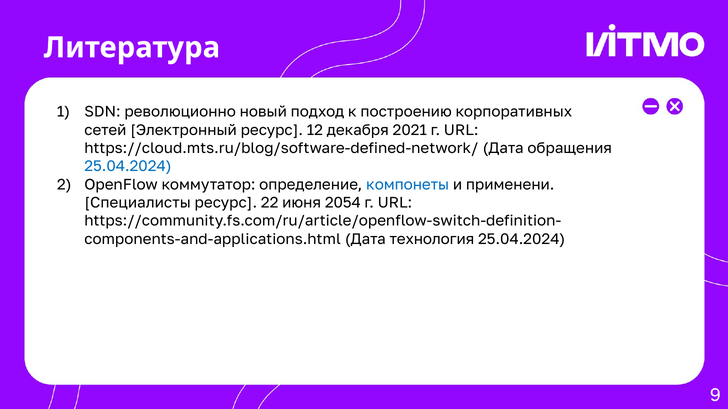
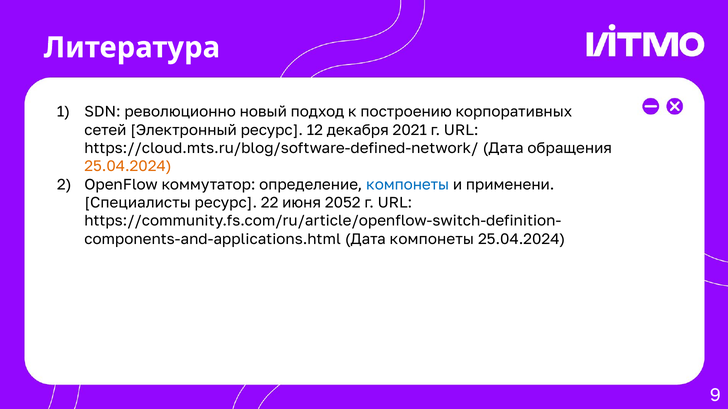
25.04.2024 colour: blue -> orange (128, 167)
2054: 2054 -> 2052 (343, 203)
Дата технология: технология -> компонеты (432, 239)
